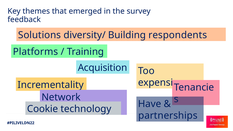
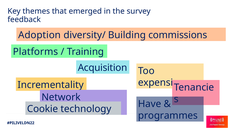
Solutions: Solutions -> Adoption (40, 35)
respondents: respondents -> commissions (178, 35)
partnerships: partnerships -> programmes (168, 116)
